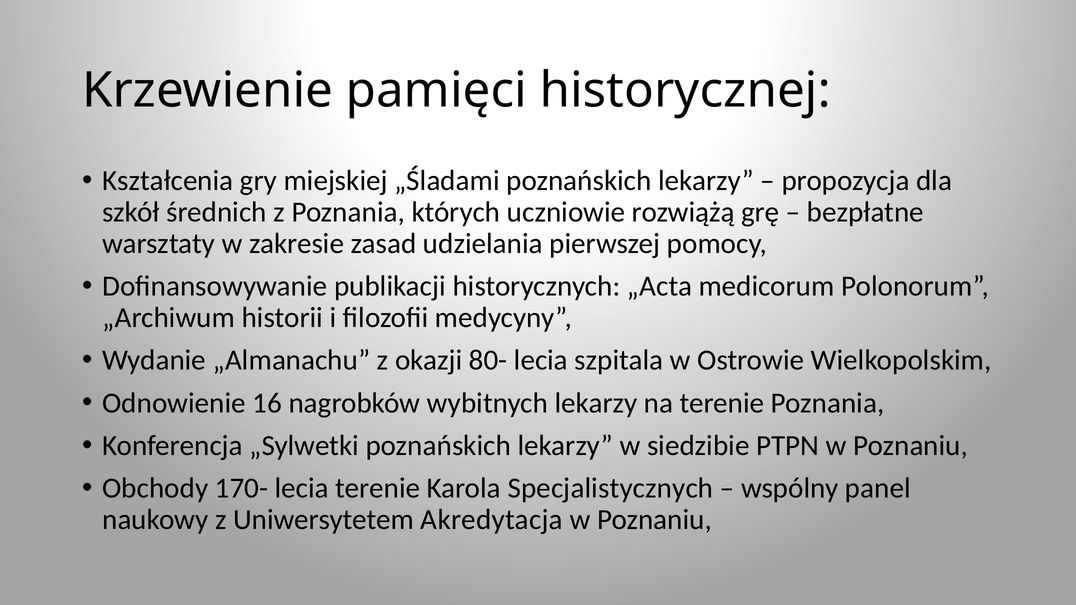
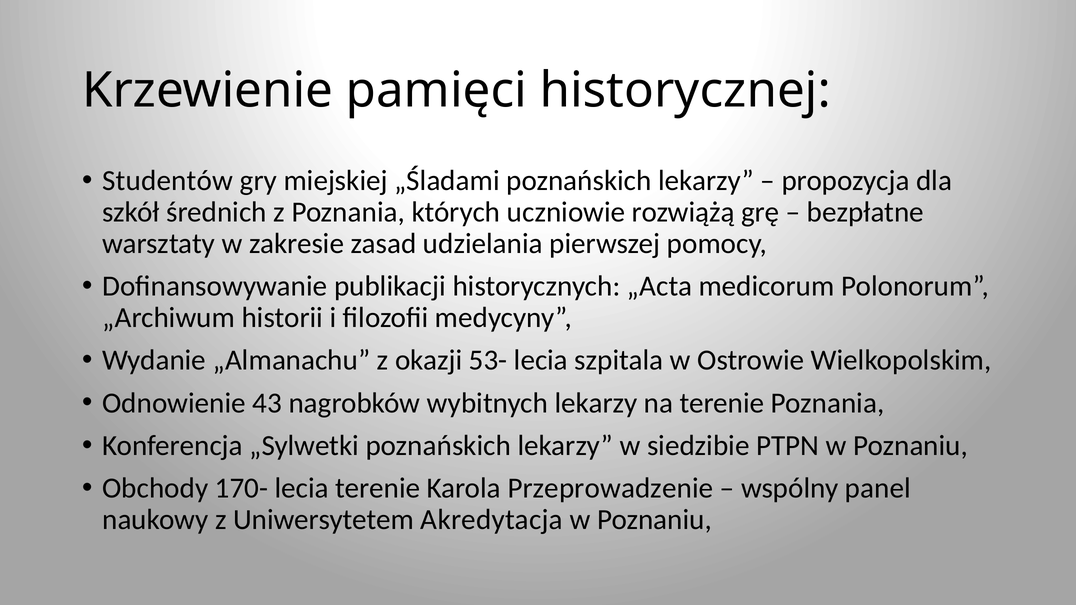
Kształcenia: Kształcenia -> Studentów (168, 181)
80-: 80- -> 53- (488, 360)
16: 16 -> 43 (267, 403)
Specjalistycznych: Specjalistycznych -> Przeprowadzenie (610, 488)
